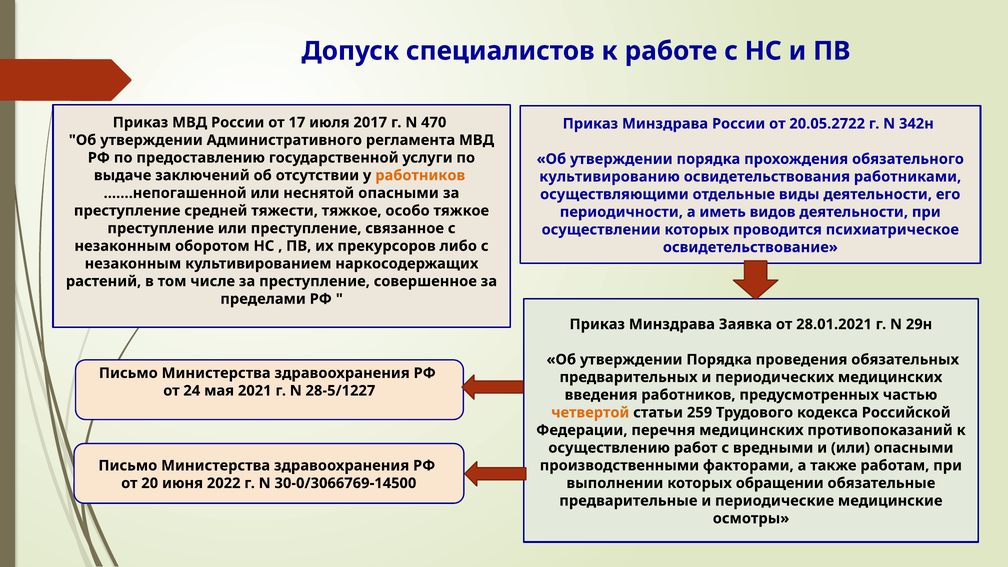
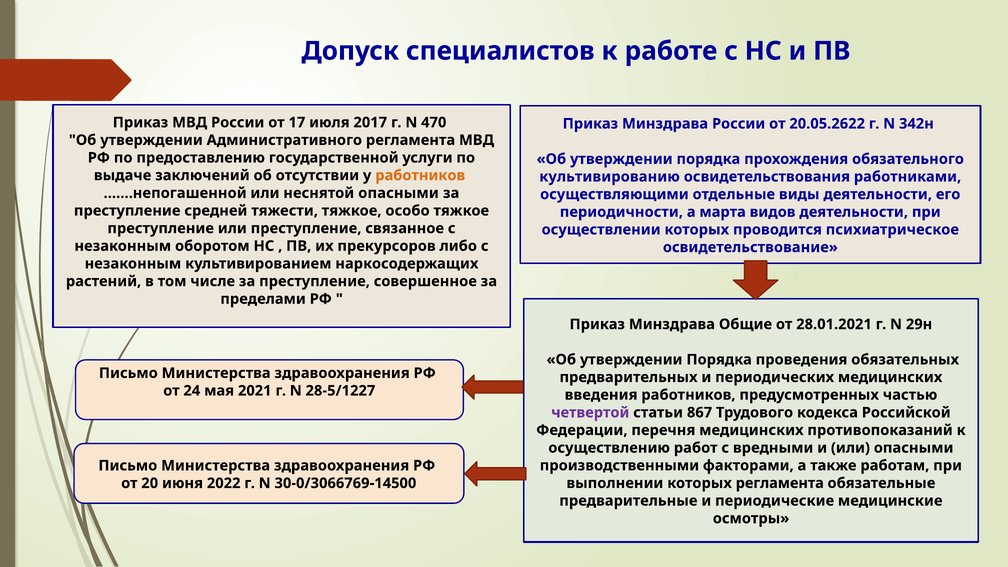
20.05.2722: 20.05.2722 -> 20.05.2622 (827, 124)
иметь: иметь -> марта (723, 212)
Заявка: Заявка -> Общие (745, 324)
четвертой colour: orange -> purple (590, 413)
259: 259 -> 867 (700, 413)
которых обращении: обращении -> регламента (780, 483)
